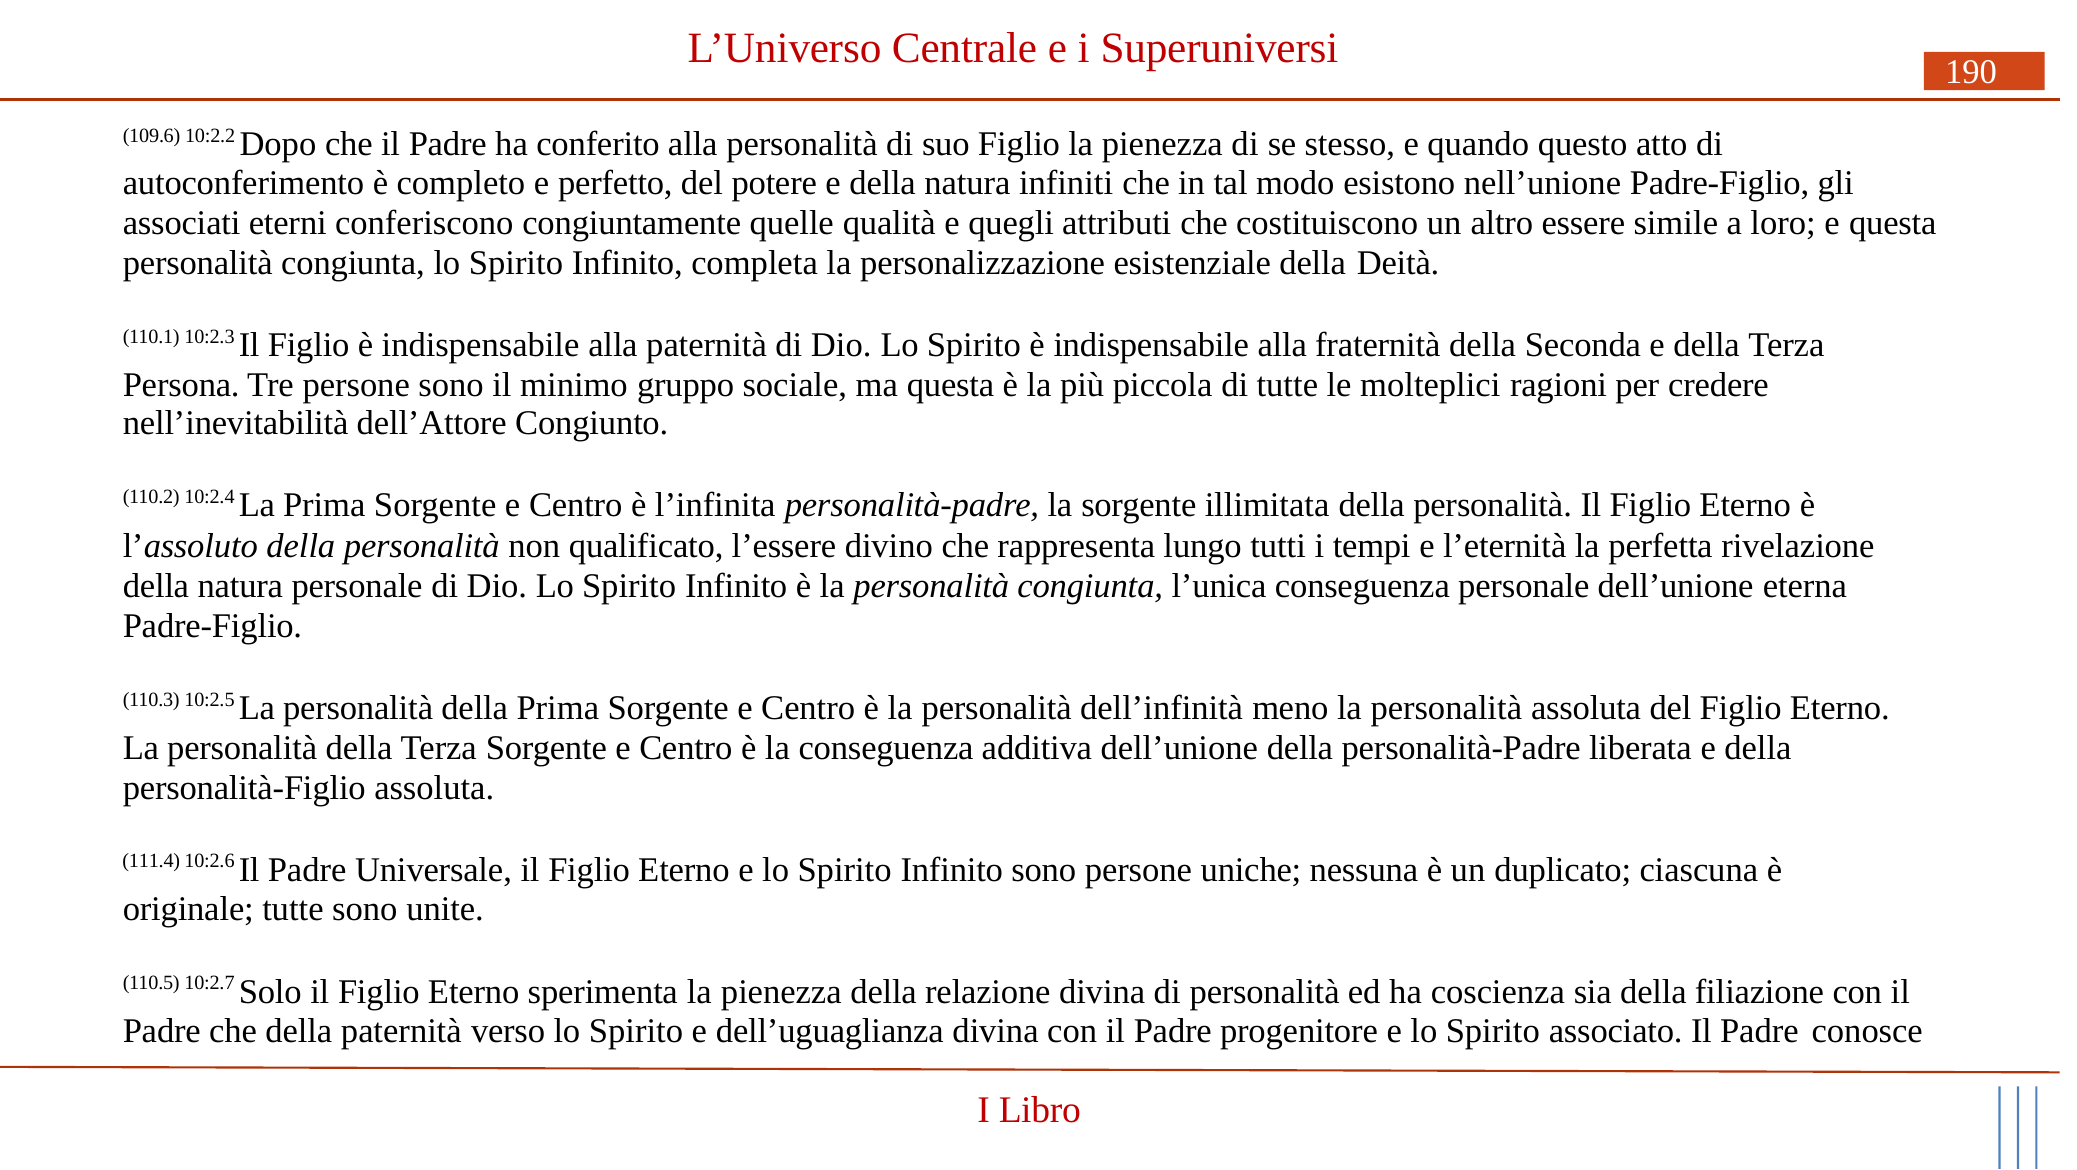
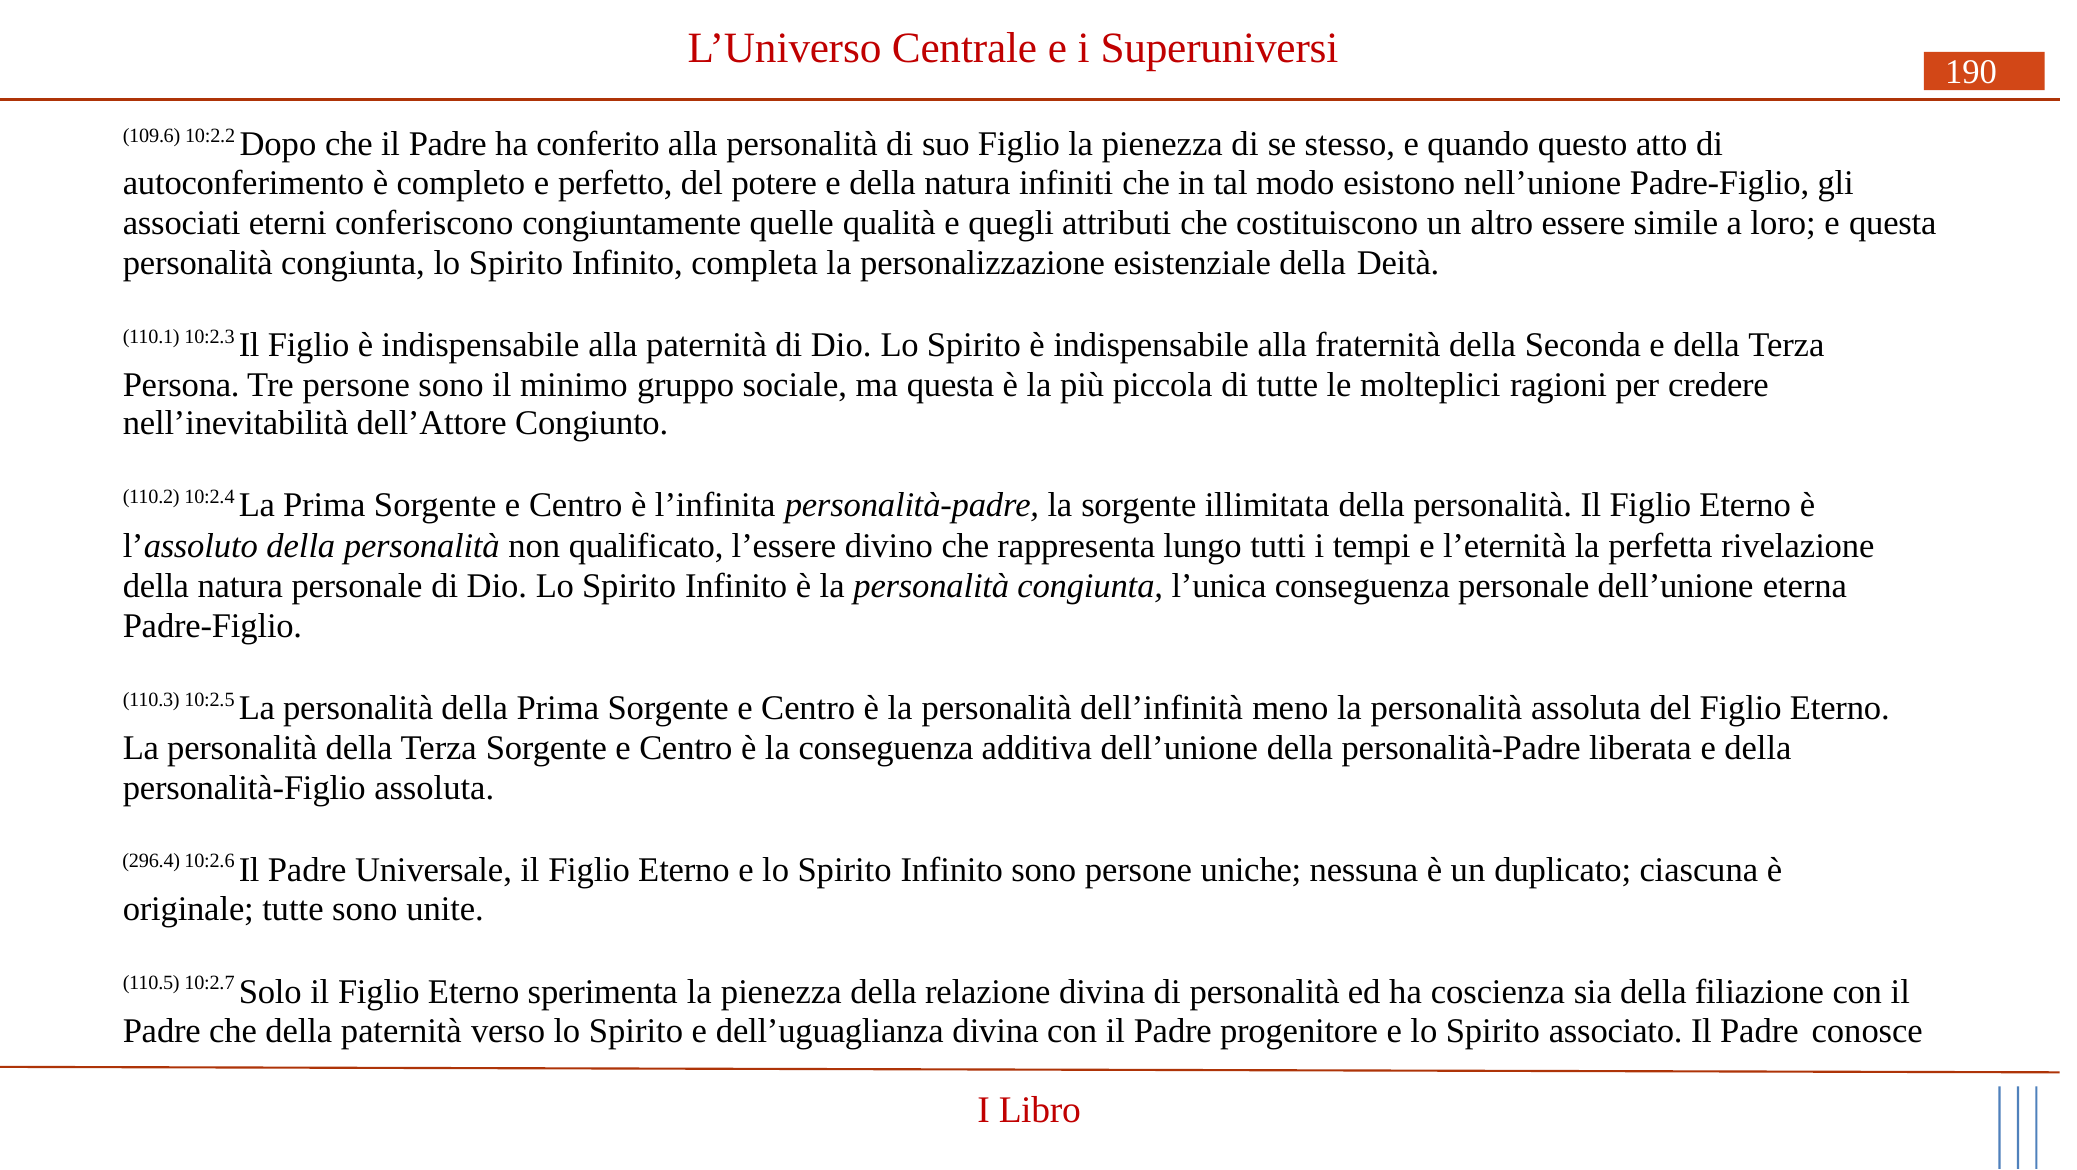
111.4: 111.4 -> 296.4 (151, 861)
